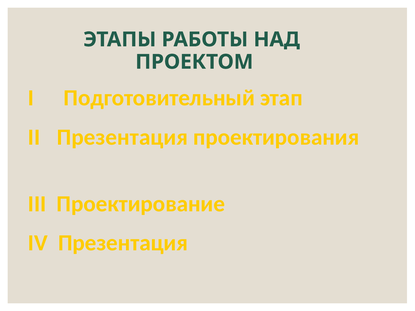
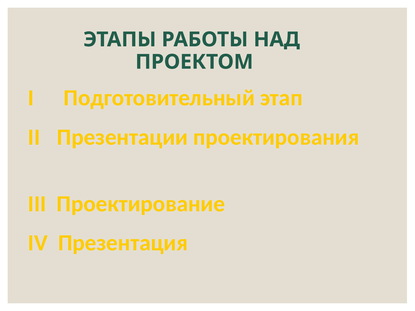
II Презентация: Презентация -> Презентации (122, 137)
